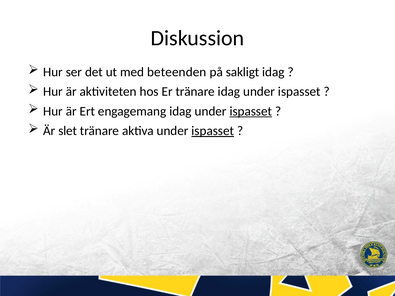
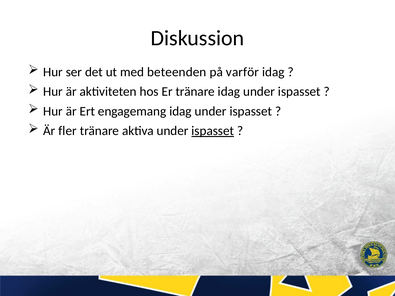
sakligt: sakligt -> varför (242, 72)
ispasset underline: present -> none (251, 111)
slet: slet -> fler (68, 131)
